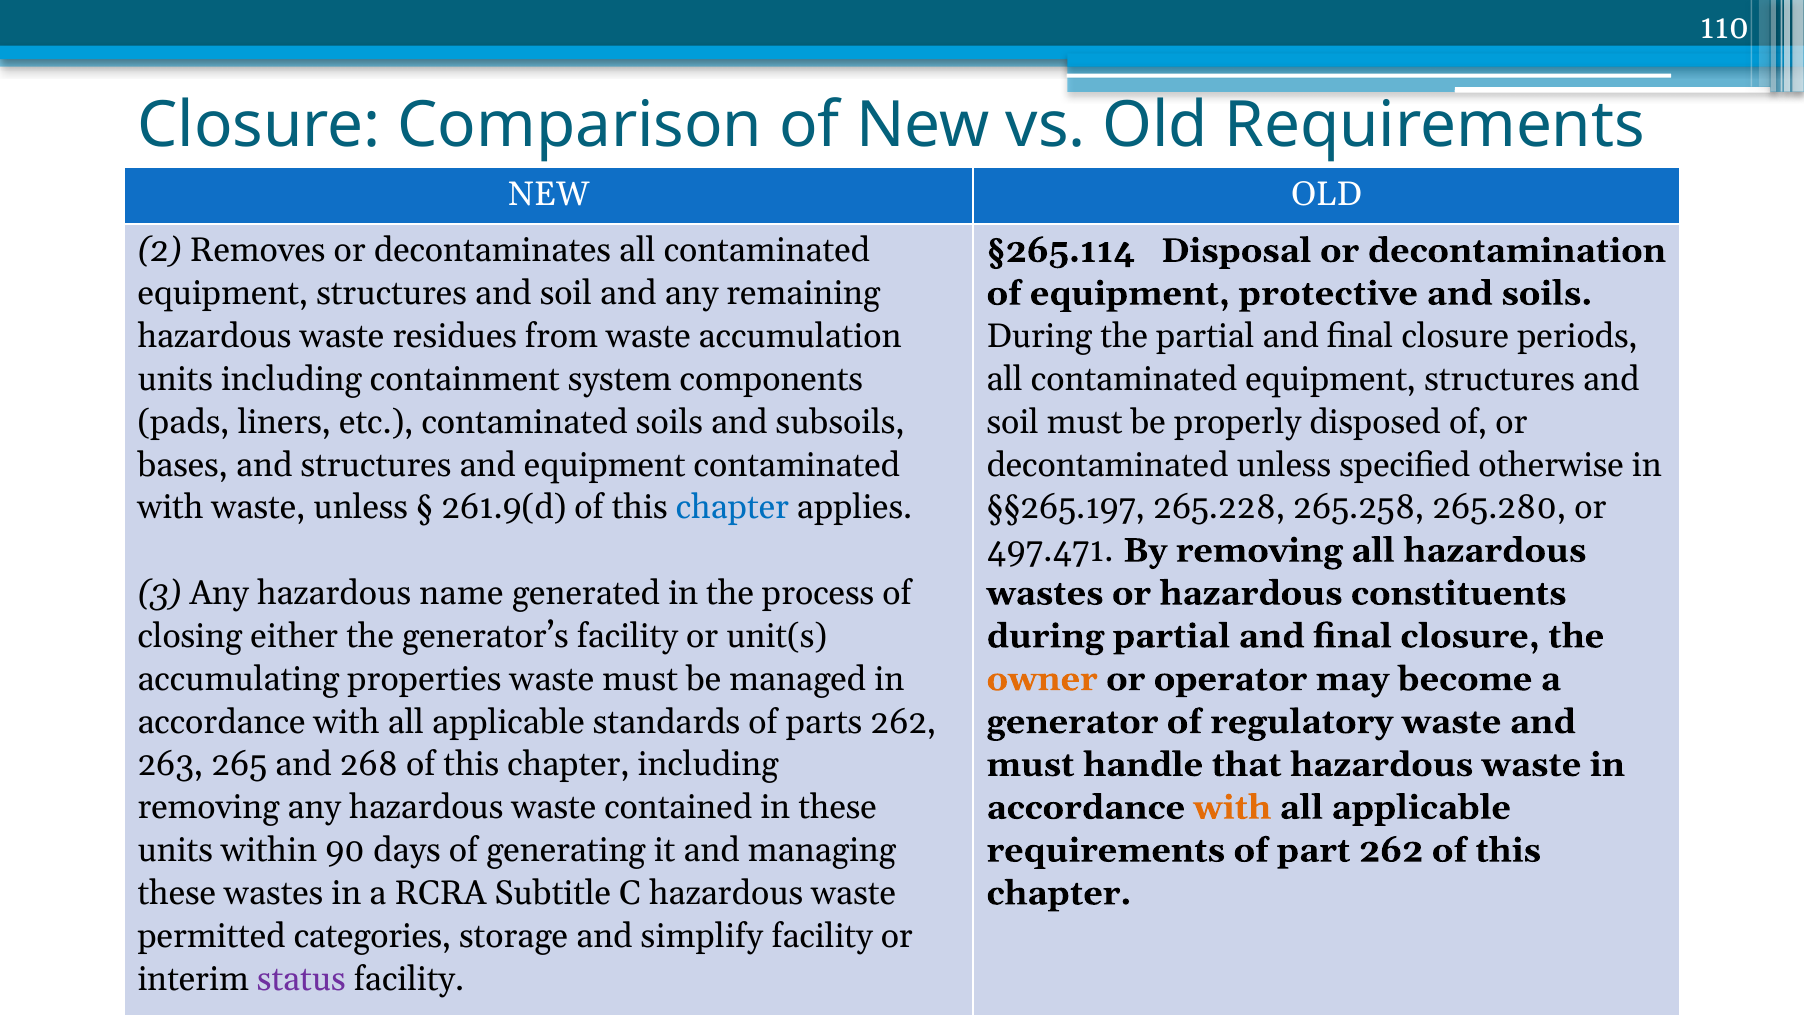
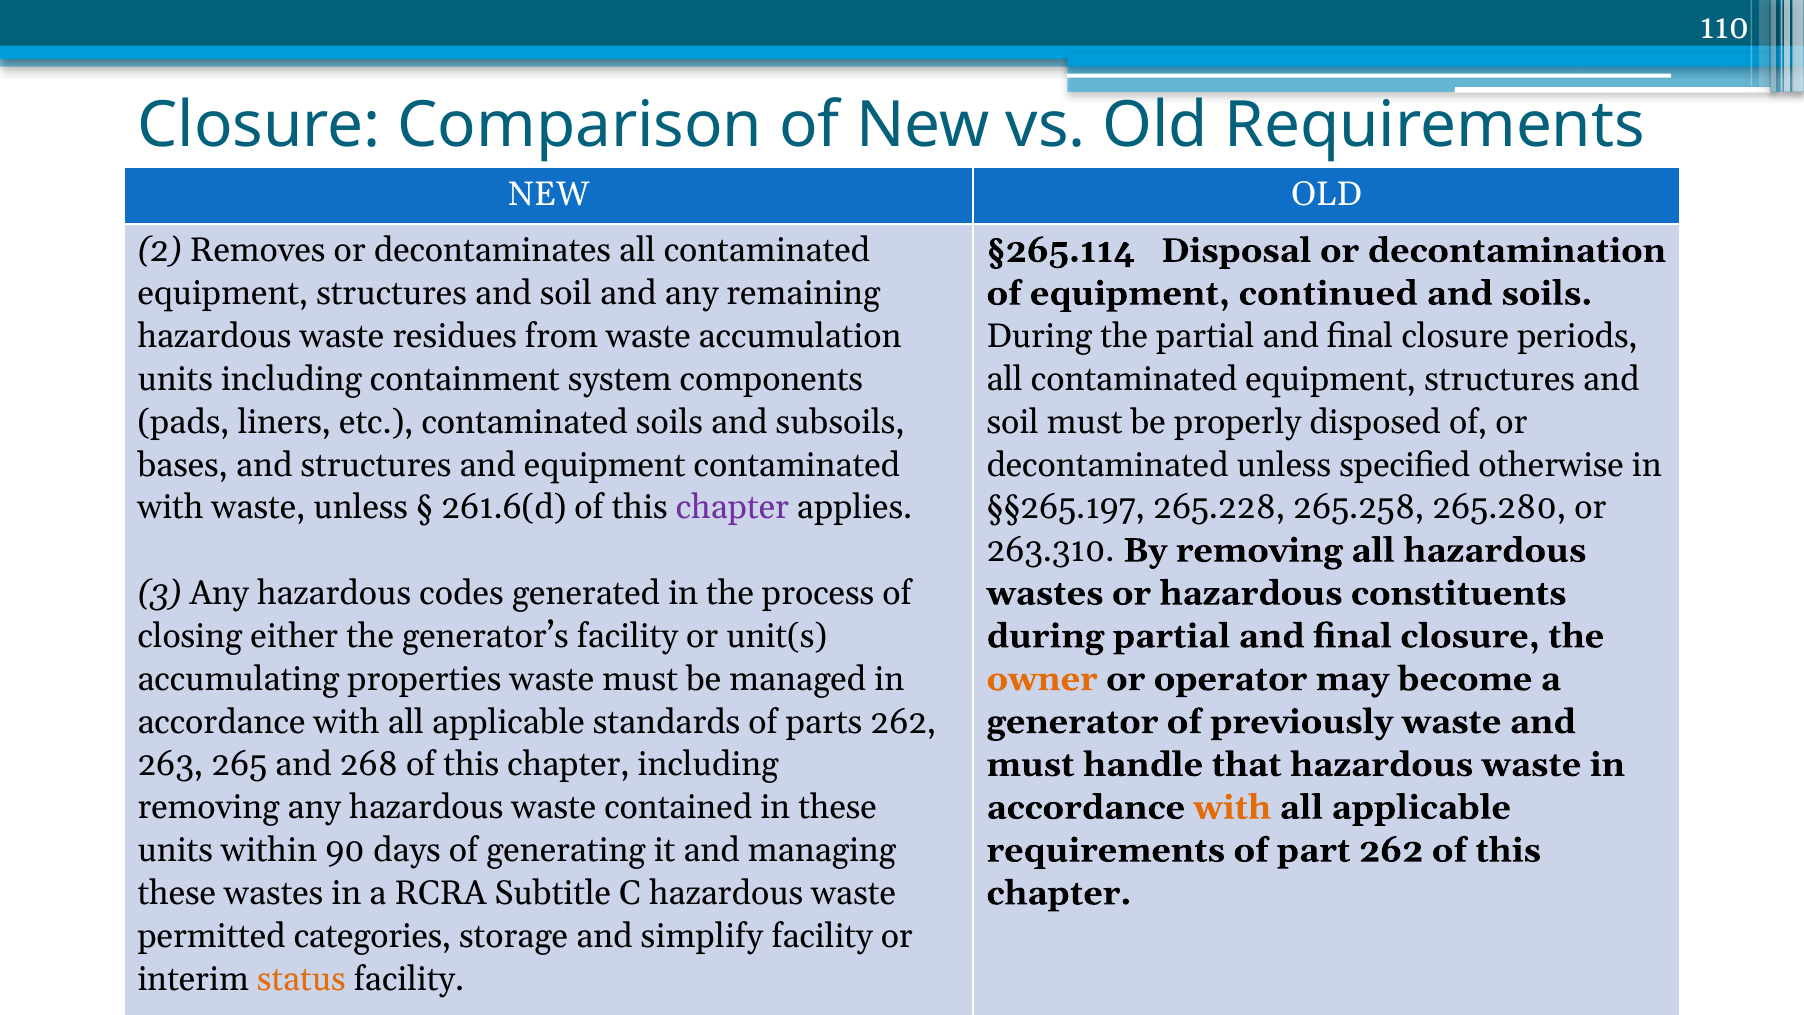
protective: protective -> continued (1328, 293)
261.9(d: 261.9(d -> 261.6(d (504, 508)
chapter colour: blue -> purple (732, 508)
497.471: 497.471 -> 263.310 (1051, 550)
name: name -> codes (462, 593)
regulatory: regulatory -> previously (1302, 722)
status colour: purple -> orange (301, 979)
